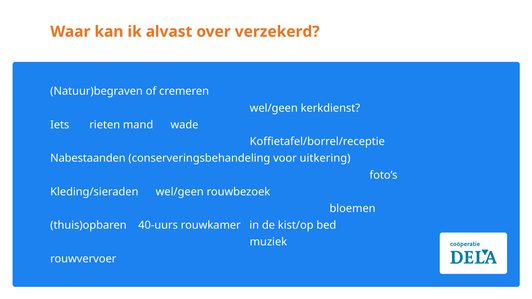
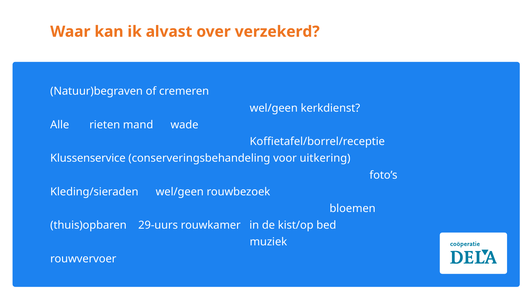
Iets: Iets -> Alle (60, 125)
Nabestaanden: Nabestaanden -> Klussenservice (88, 158)
40-uurs: 40-uurs -> 29-uurs (158, 225)
